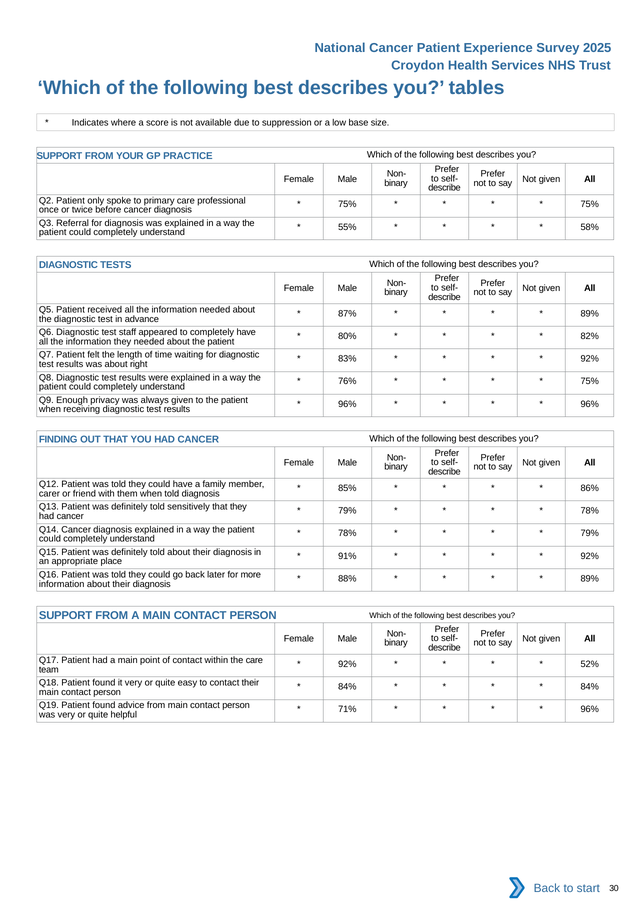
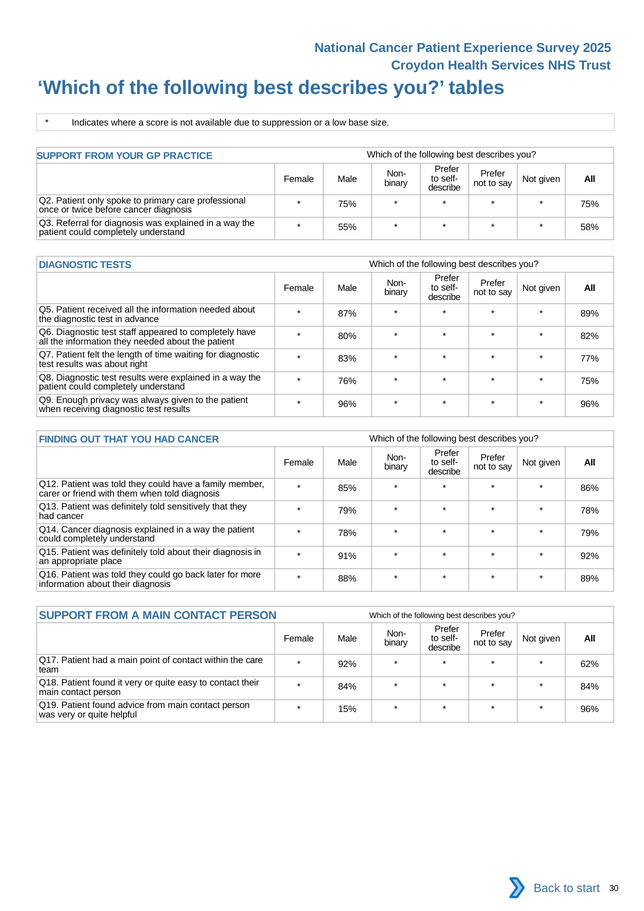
92%: 92% -> 77% (590, 359)
52%: 52% -> 62% (590, 664)
71%: 71% -> 15% (347, 710)
